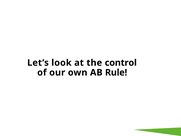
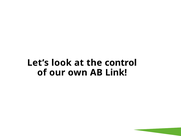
Rule: Rule -> Link (116, 72)
